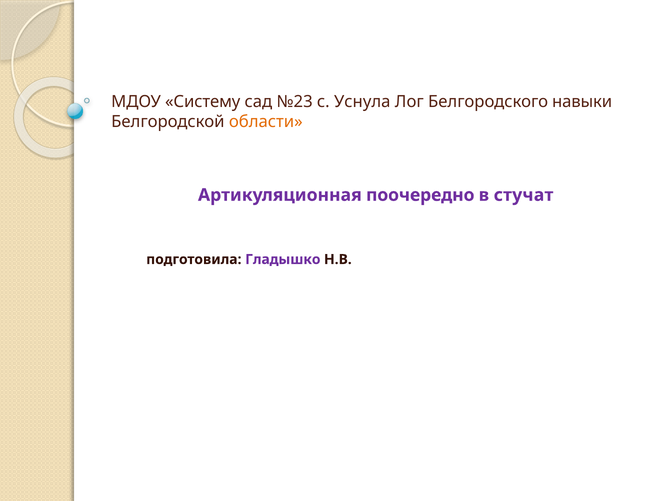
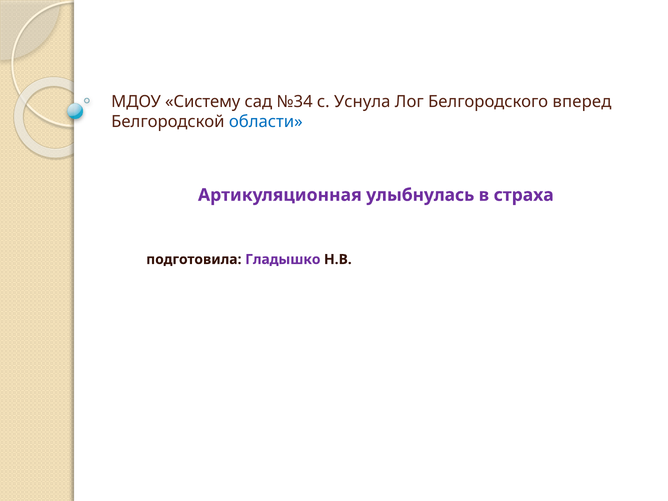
№23: №23 -> №34 (295, 102)
навыки: навыки -> вперед (582, 102)
области colour: orange -> blue (266, 122)
поочередно: поочередно -> улыбнулась (420, 195)
стучат: стучат -> страха (524, 195)
